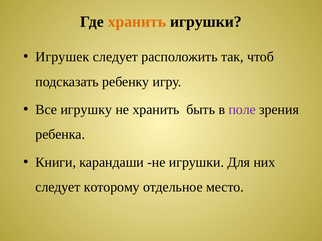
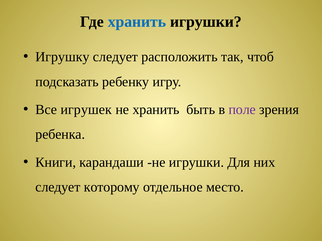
хранить colour: orange -> blue (137, 22)
Игрушек: Игрушек -> Игрушку (62, 57)
игрушку: игрушку -> игрушек (86, 110)
